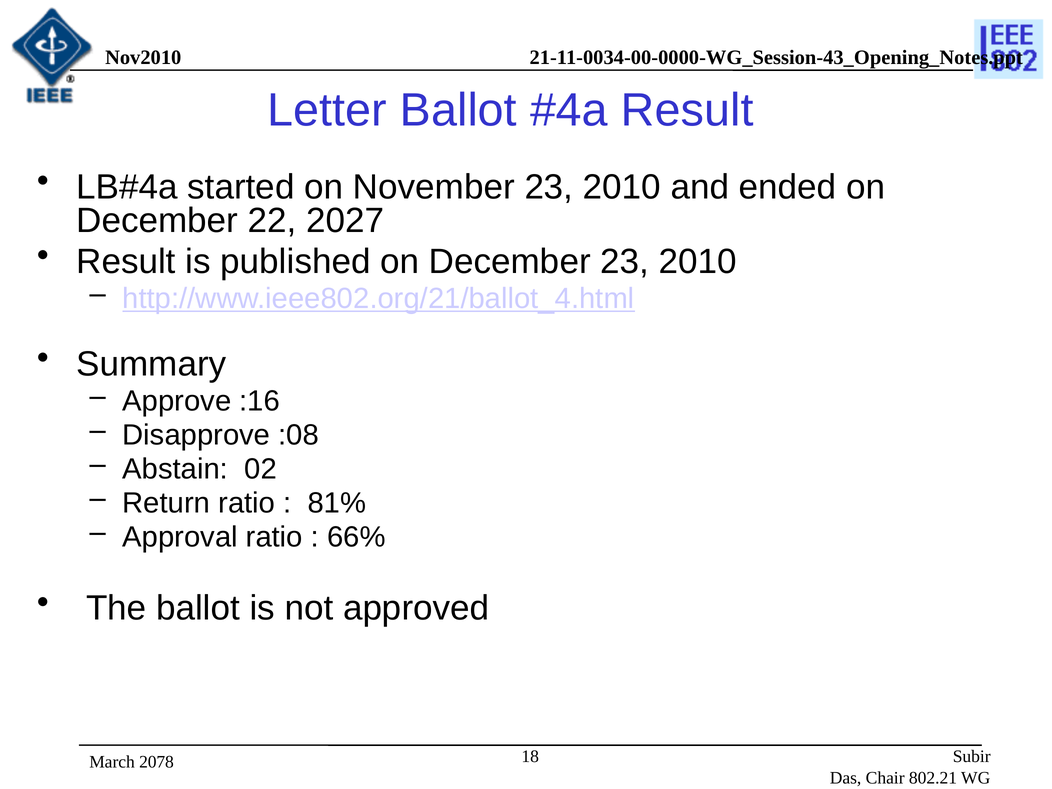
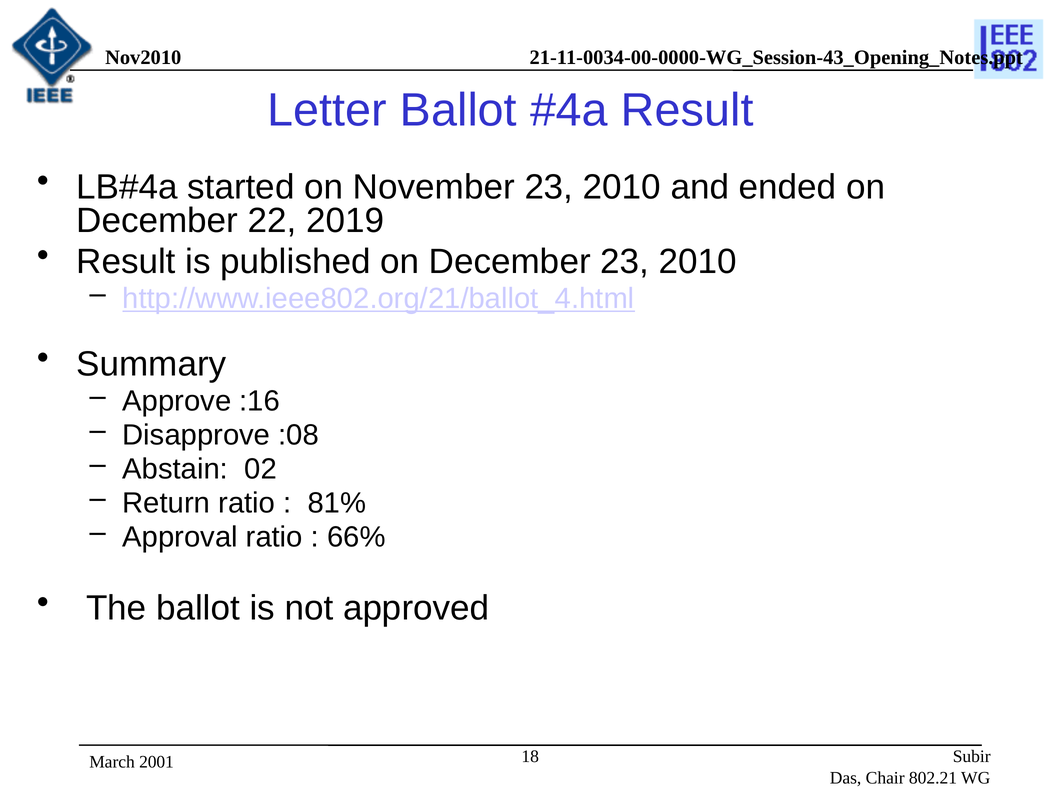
2027: 2027 -> 2019 (345, 221)
2078: 2078 -> 2001 (156, 762)
